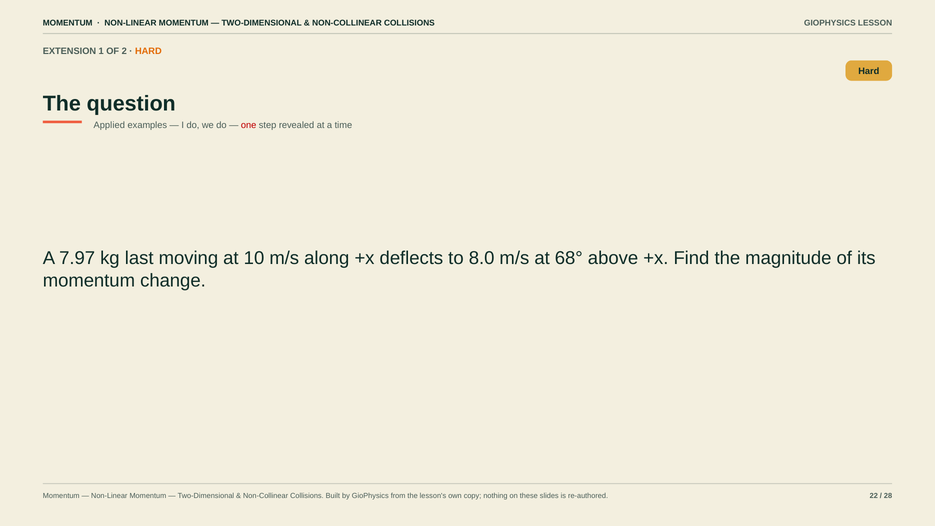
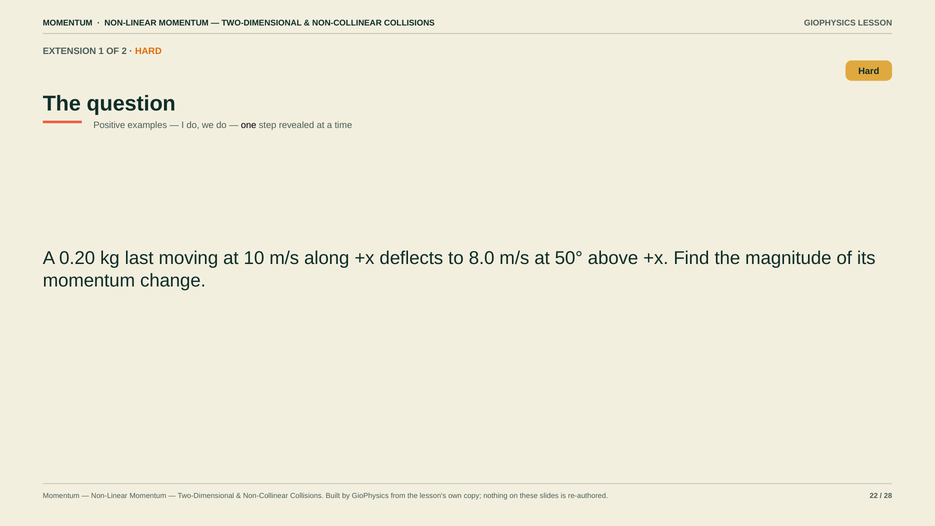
Applied: Applied -> Positive (109, 125)
one colour: red -> black (249, 125)
7.97: 7.97 -> 0.20 (77, 258)
68°: 68° -> 50° (569, 258)
